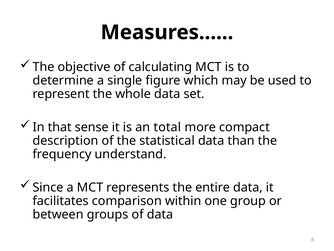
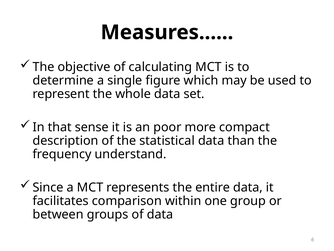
total: total -> poor (167, 127)
